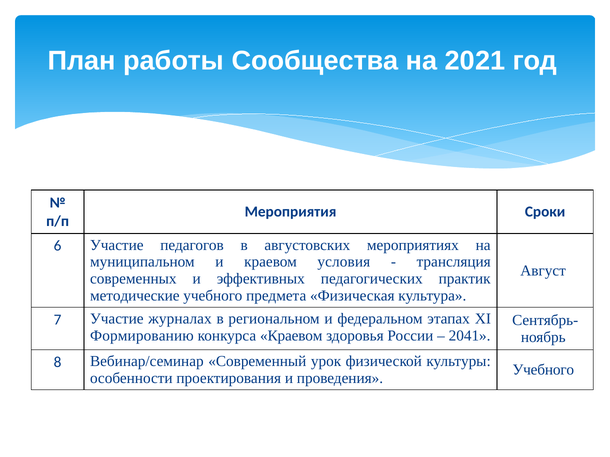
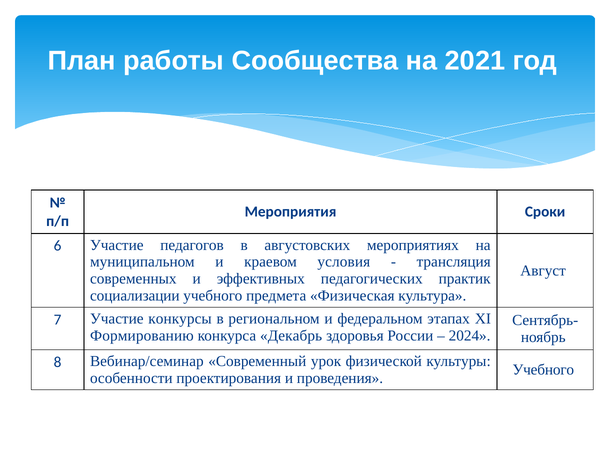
методические: методические -> социализации (135, 296)
журналах: журналах -> конкурсы (180, 319)
конкурса Краевом: Краевом -> Декабрь (291, 336)
2041: 2041 -> 2024 (470, 336)
